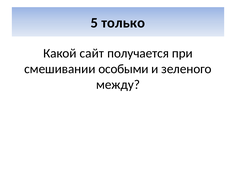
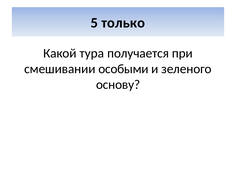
сайт: сайт -> тура (92, 53)
между: между -> основу (118, 85)
